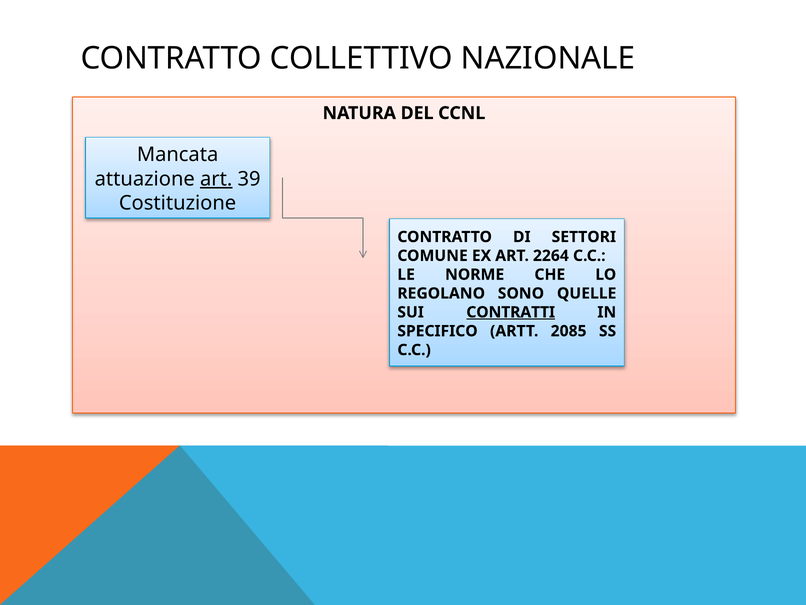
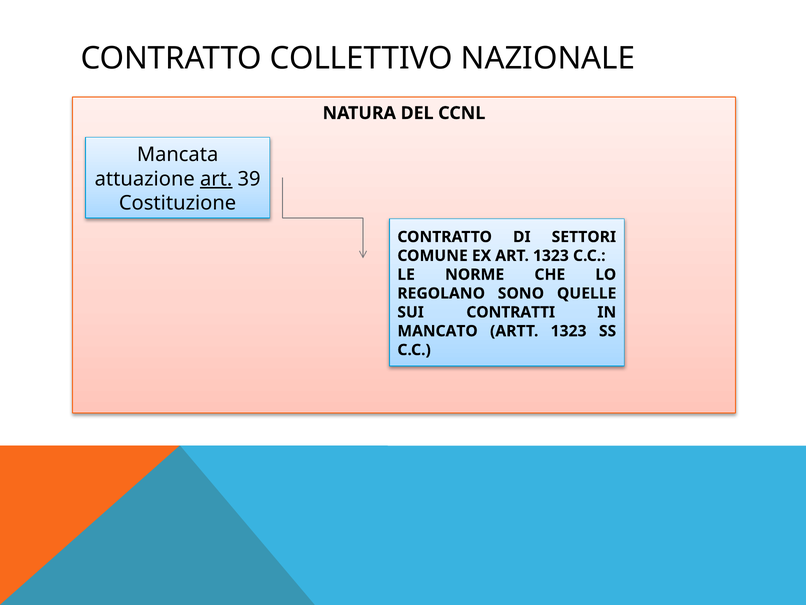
ART 2264: 2264 -> 1323 (551, 256)
CONTRATTI underline: present -> none (511, 312)
SPECIFICO: SPECIFICO -> MANCATO (438, 331)
ARTT 2085: 2085 -> 1323 (569, 331)
